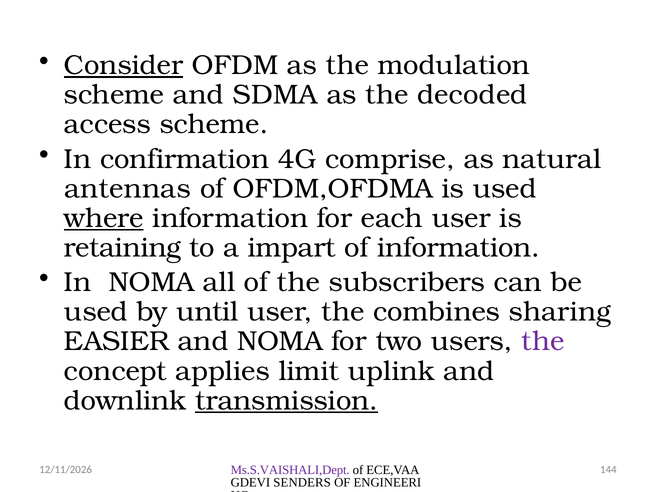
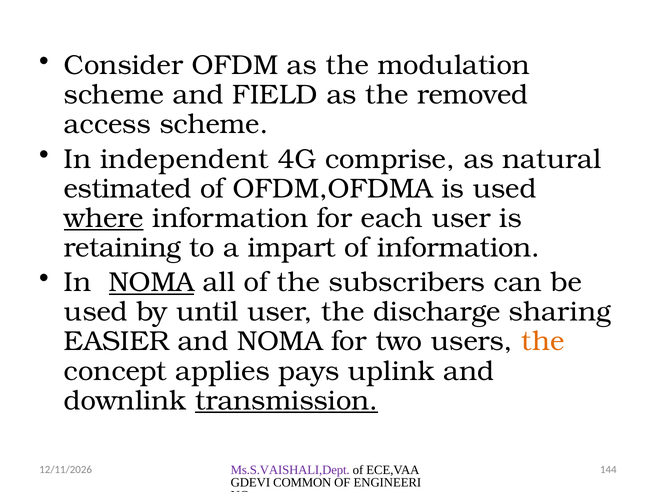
Consider underline: present -> none (124, 65)
SDMA: SDMA -> FIELD (275, 95)
decoded: decoded -> removed (473, 95)
confirmation: confirmation -> independent (184, 159)
antennas: antennas -> estimated (128, 189)
NOMA underline: none -> present (152, 282)
combines: combines -> discharge (437, 312)
the colour: purple -> orange (543, 341)
limit: limit -> pays (309, 371)
SENDERS: SENDERS -> COMMON (302, 483)
